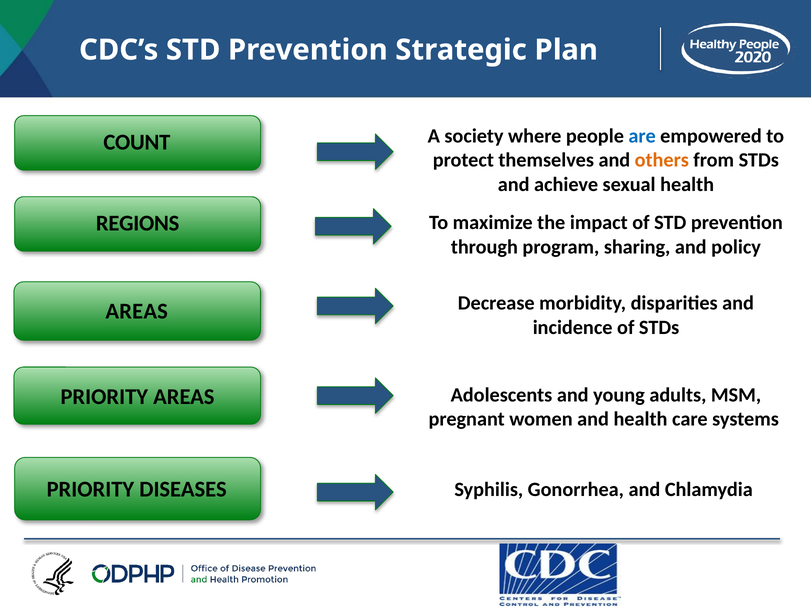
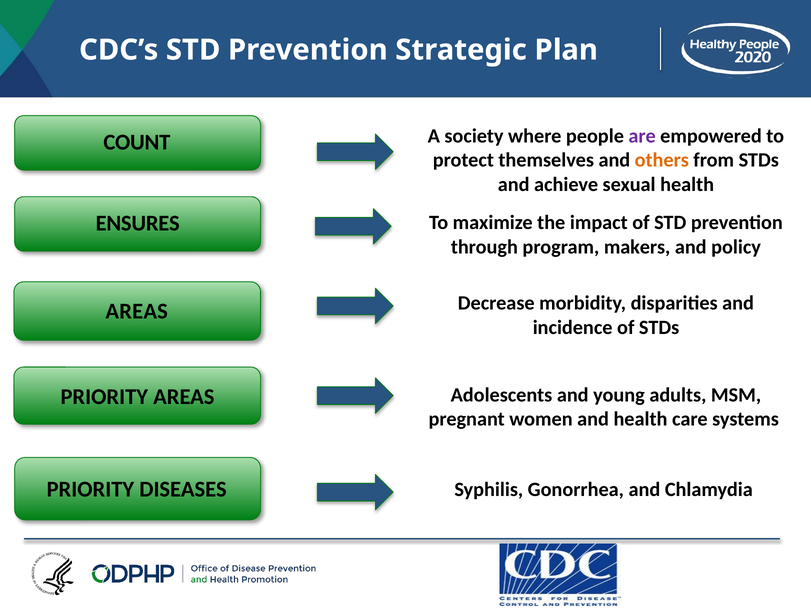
are colour: blue -> purple (642, 136)
REGIONS: REGIONS -> ENSURES (138, 223)
sharing: sharing -> makers (637, 247)
